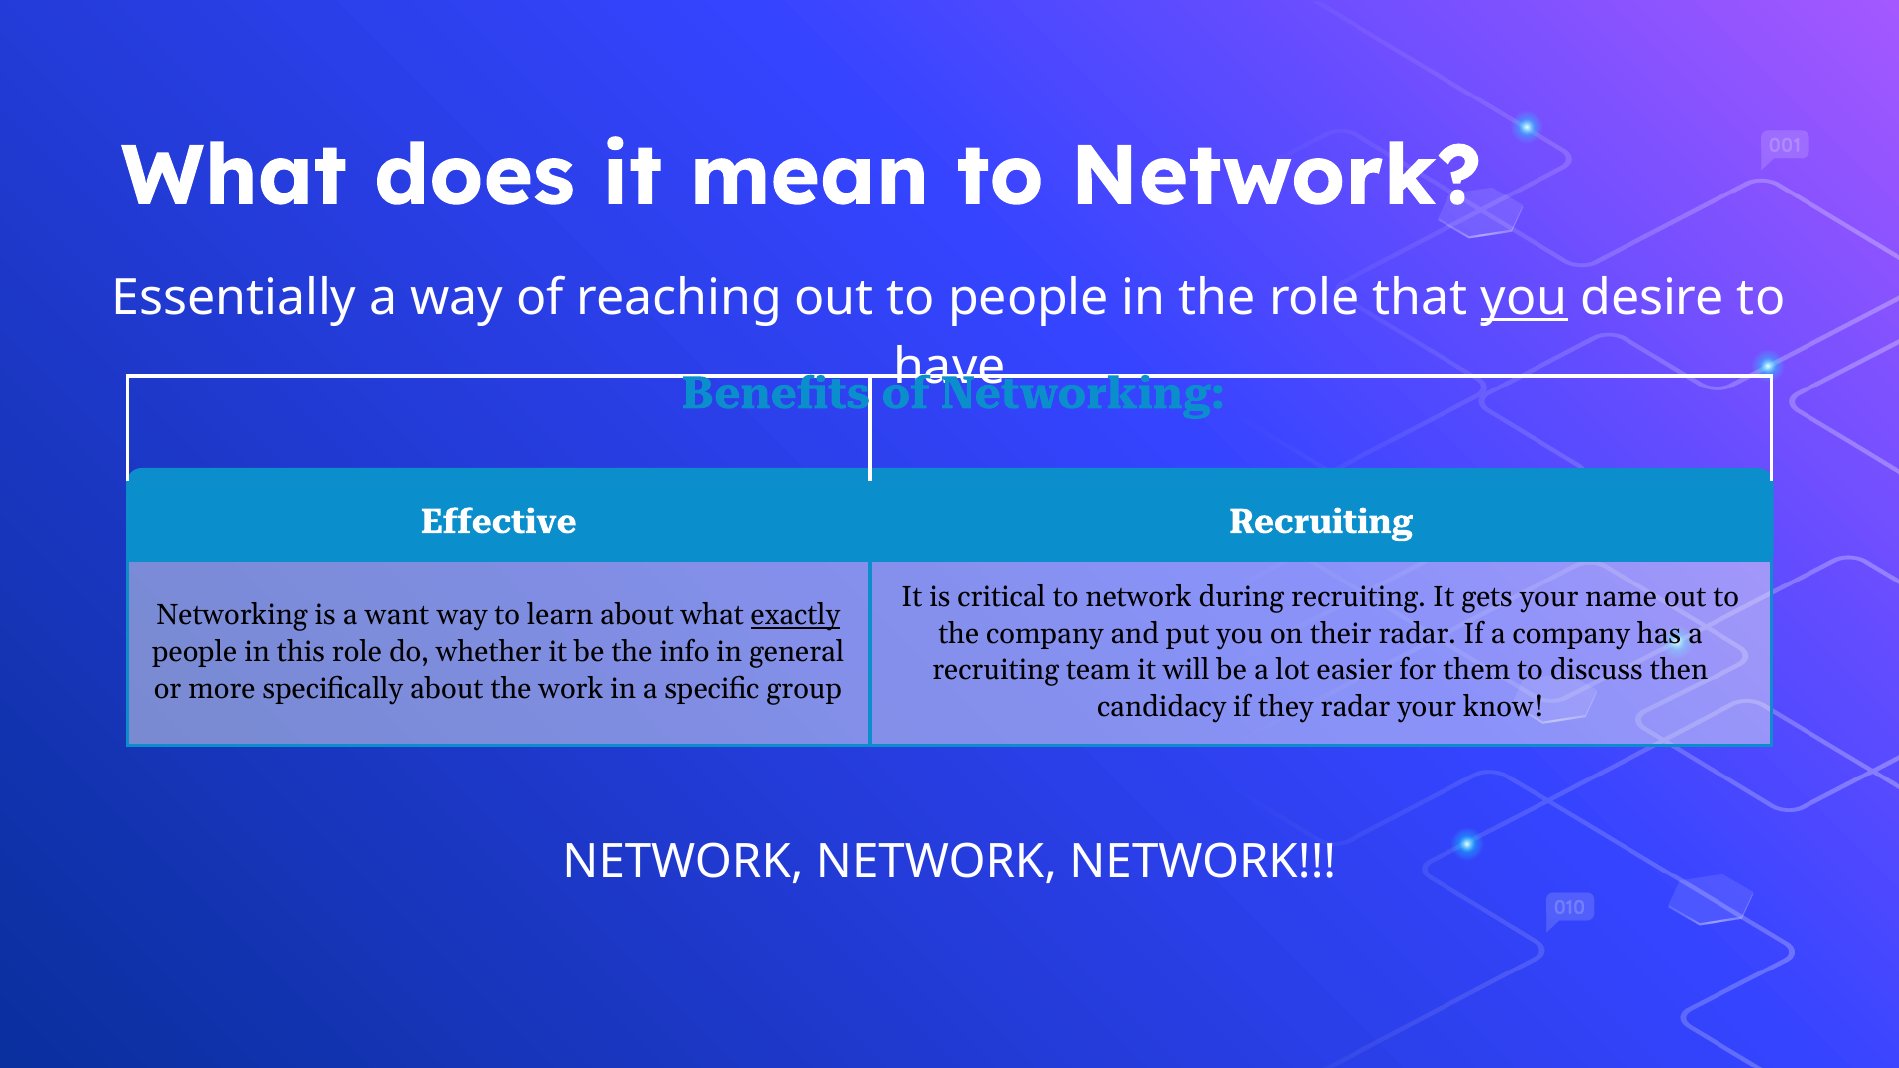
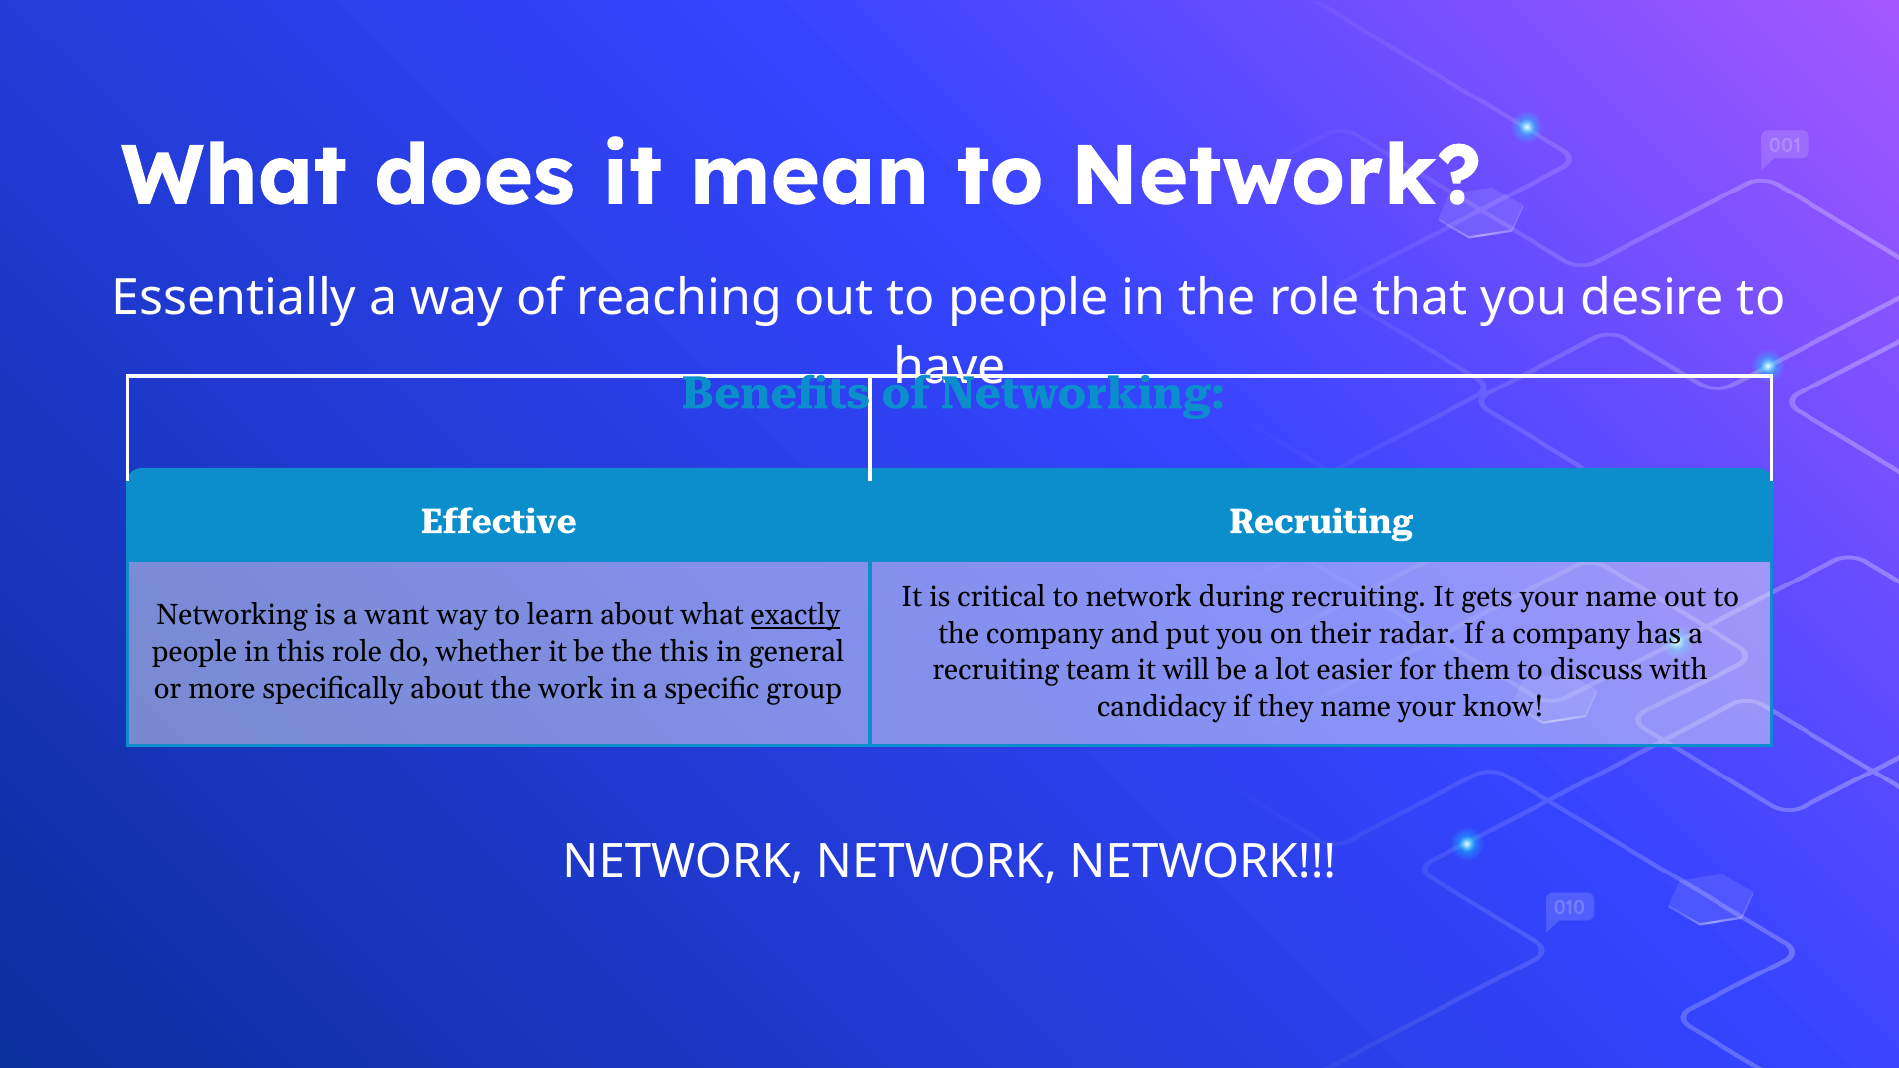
you underline: present -> none (1524, 298)
the info: info -> this (684, 652)
then: then -> with (1679, 670)
they radar: radar -> name (1356, 707)
